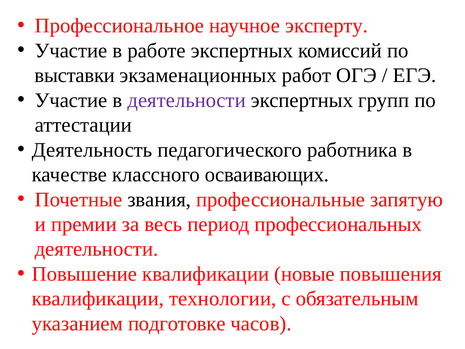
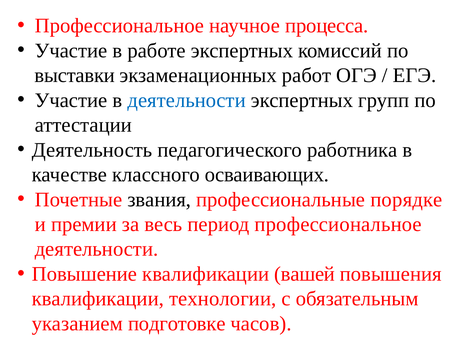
эксперту: эксперту -> процесса (327, 26)
деятельности colour: purple -> blue (187, 100)
запятую: запятую -> порядке (406, 199)
период профессиональных: профессиональных -> профессиональное (338, 224)
новые: новые -> вашей (305, 274)
